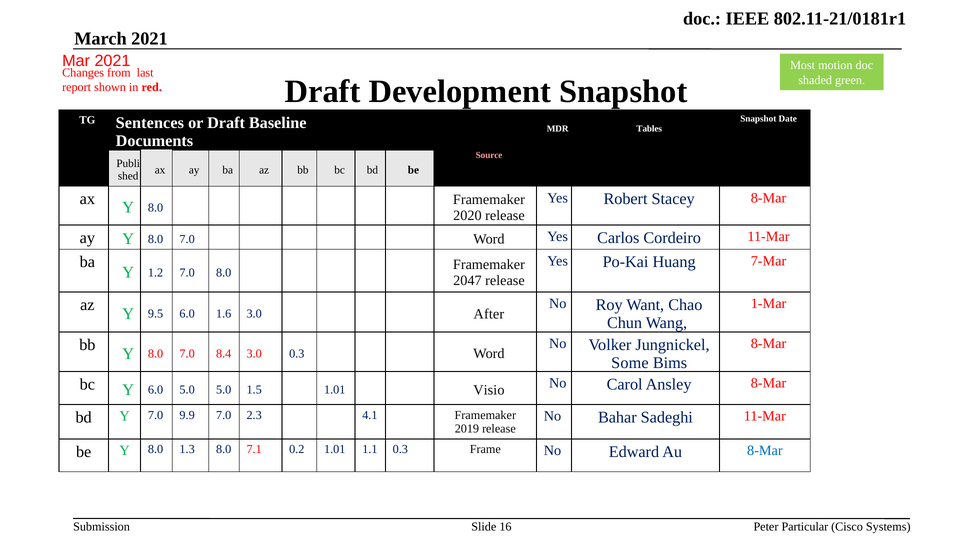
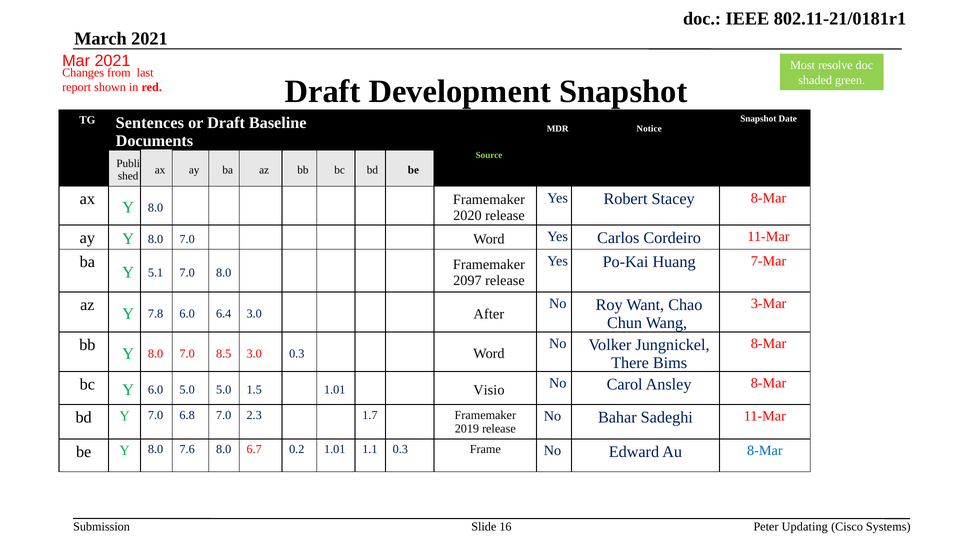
motion: motion -> resolve (835, 65)
Tables: Tables -> Notice (649, 129)
Source colour: pink -> light green (489, 155)
1.2: 1.2 -> 5.1 (156, 272)
2047: 2047 -> 2097 (467, 280)
1-Mar: 1-Mar -> 3-Mar (769, 303)
9.5: 9.5 -> 7.8 (156, 313)
1.6: 1.6 -> 6.4 (224, 313)
8.4: 8.4 -> 8.5 (224, 353)
Some: Some -> There (630, 362)
9.9: 9.9 -> 6.8 (187, 415)
4.1: 4.1 -> 1.7 (370, 415)
1.3: 1.3 -> 7.6 (187, 449)
7.1: 7.1 -> 6.7 (254, 449)
Particular: Particular -> Updating (805, 526)
